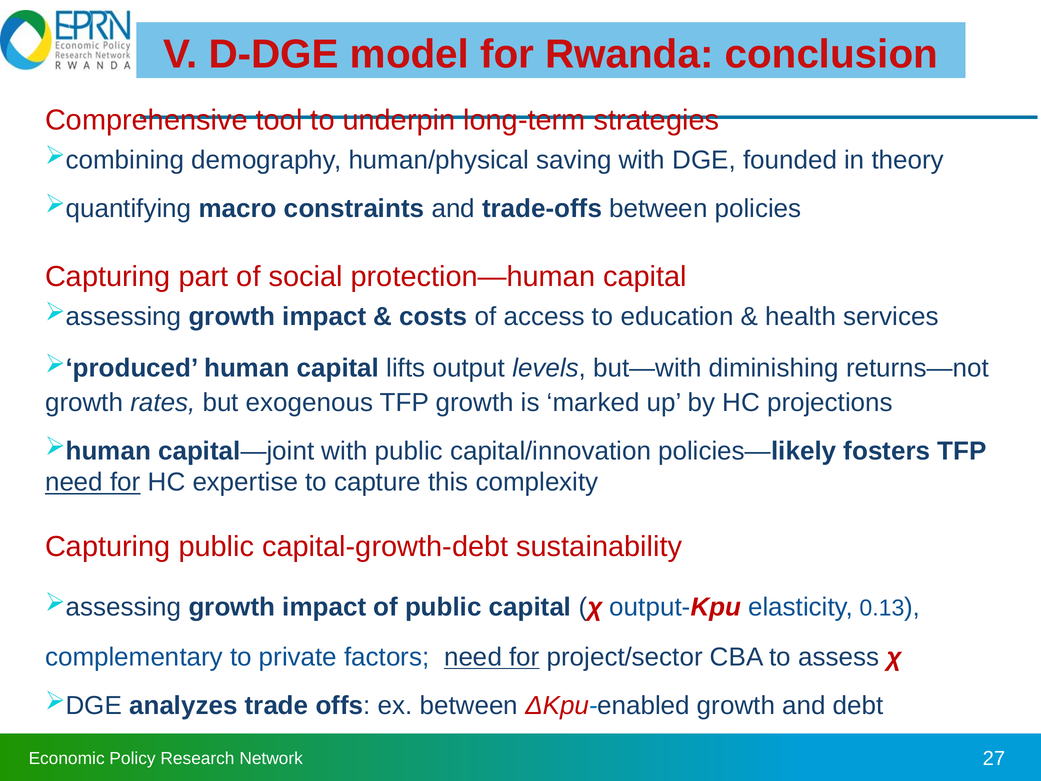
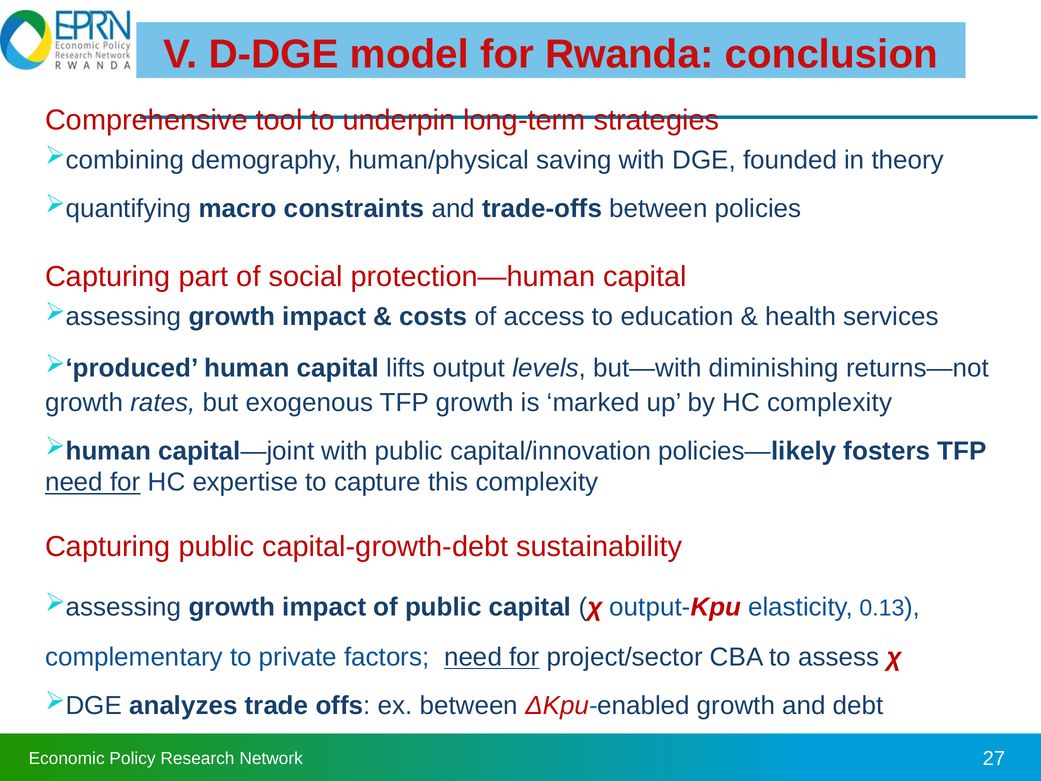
HC projections: projections -> complexity (830, 402)
